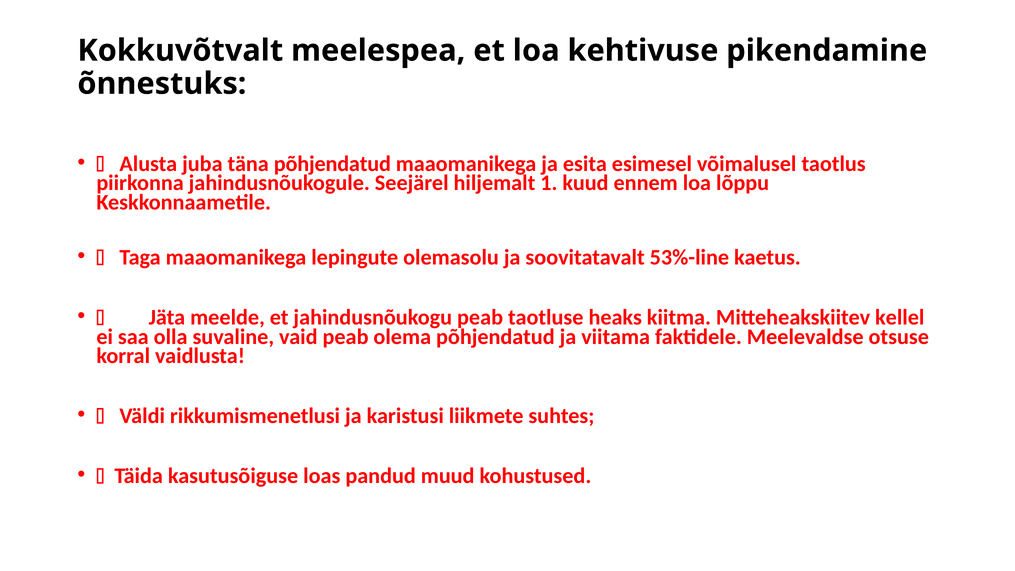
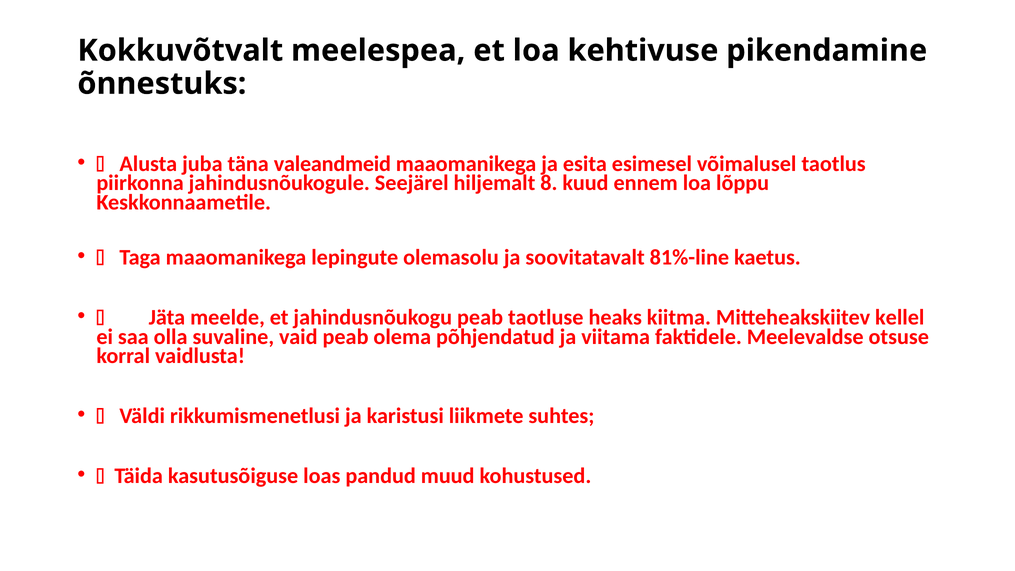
täna põhjendatud: põhjendatud -> valeandmeid (332, 164)
1: 1 -> 8 (549, 183)
53%-line: 53%-line -> 81%-line (689, 257)
